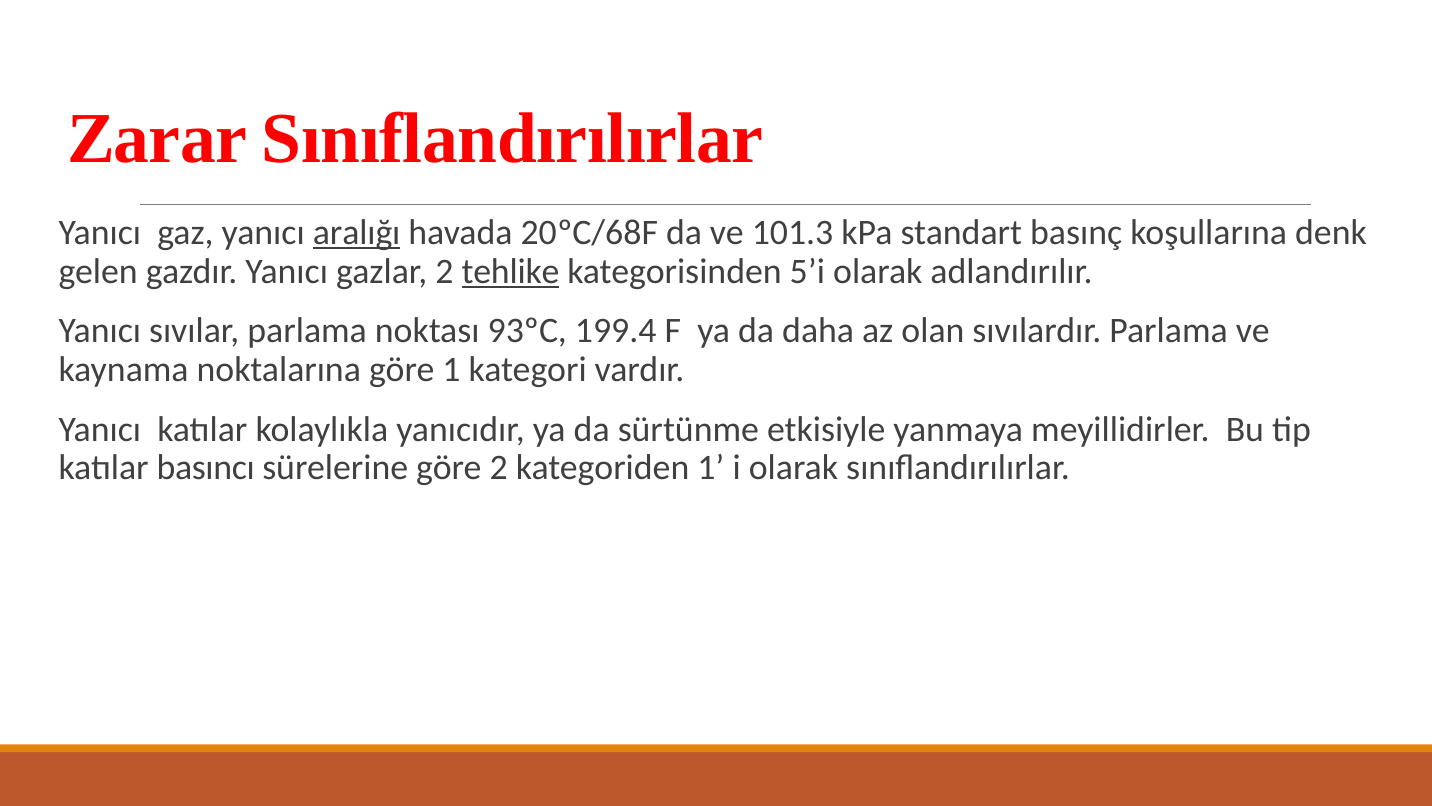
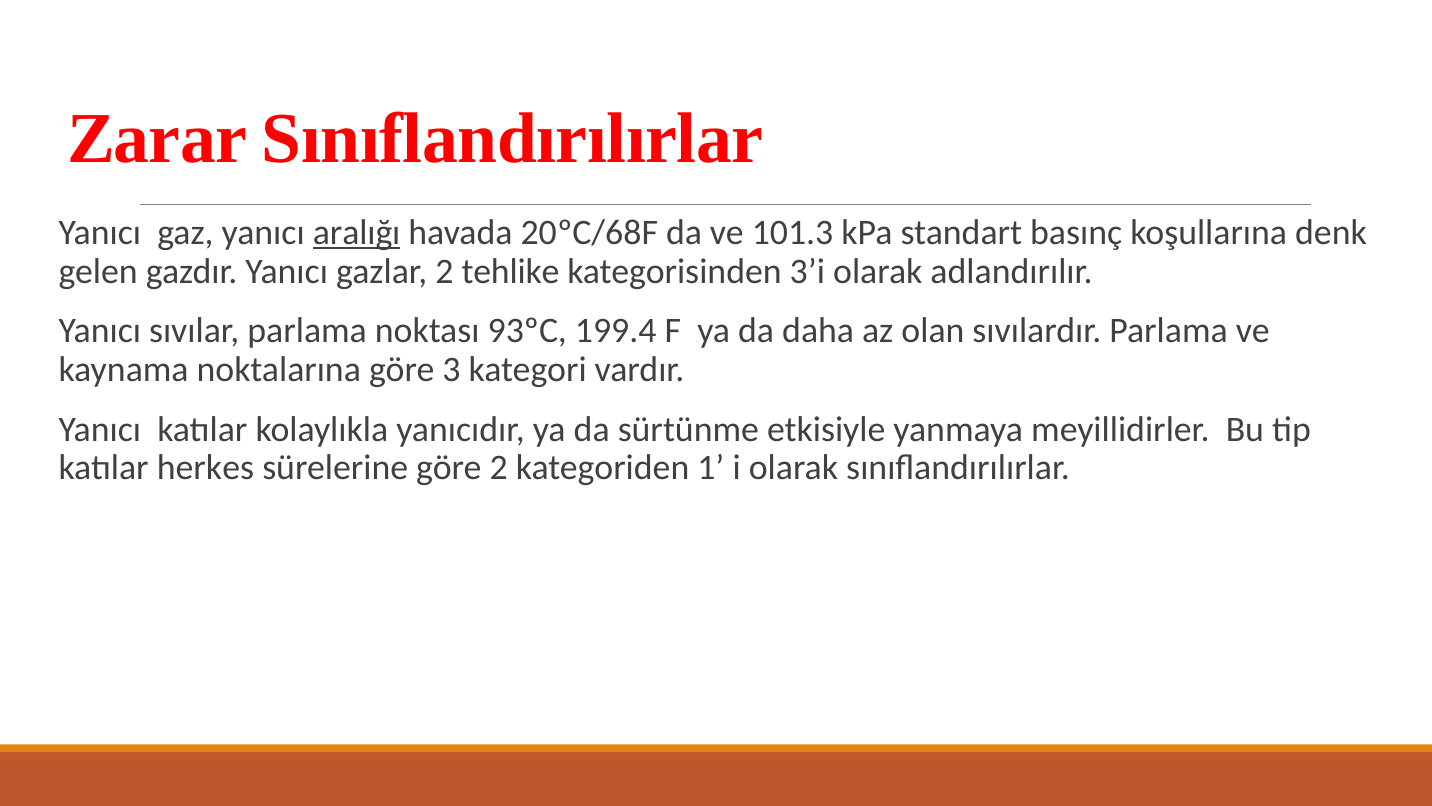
tehlike underline: present -> none (510, 271)
5’i: 5’i -> 3’i (807, 271)
göre 1: 1 -> 3 (452, 370)
basıncı: basıncı -> herkes (205, 468)
